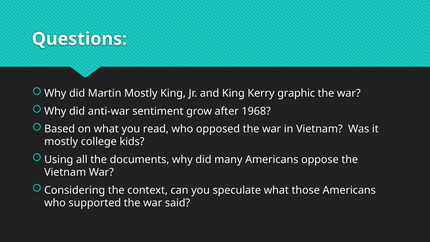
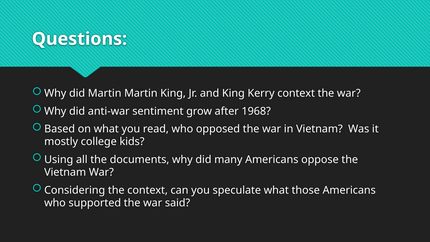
Martin Mostly: Mostly -> Martin (141, 93)
Kerry graphic: graphic -> context (296, 93)
